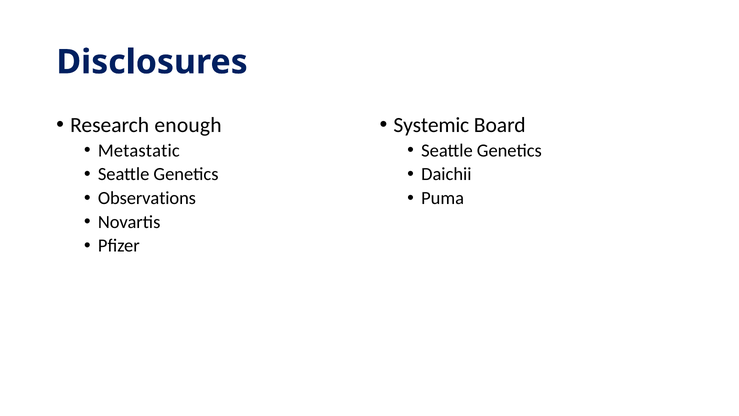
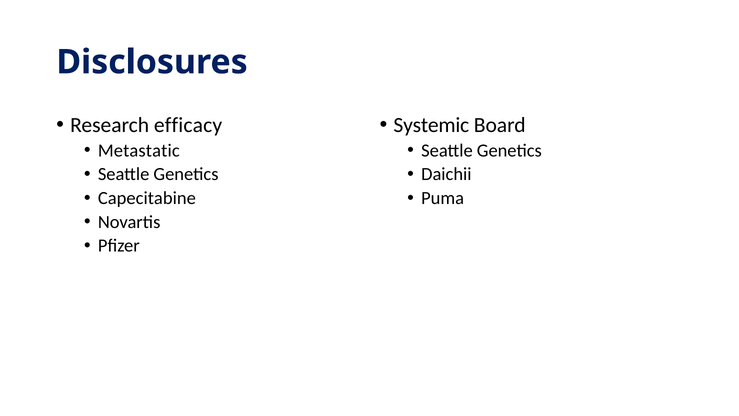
enough: enough -> efficacy (188, 125)
Observations: Observations -> Capecitabine (147, 198)
